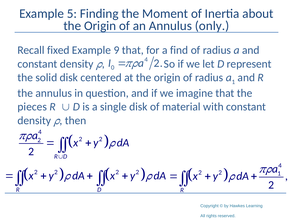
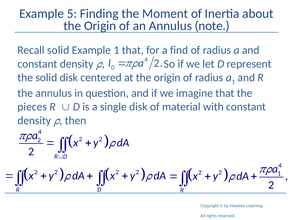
only: only -> note (212, 26)
Recall fixed: fixed -> solid (58, 50)
Example 9: 9 -> 1 (116, 50)
